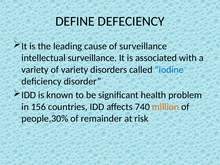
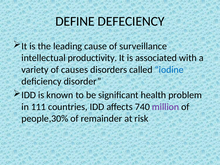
intellectual surveillance: surveillance -> productivity (92, 58)
of variety: variety -> causes (75, 70)
156: 156 -> 111 (38, 107)
million colour: orange -> purple (166, 107)
